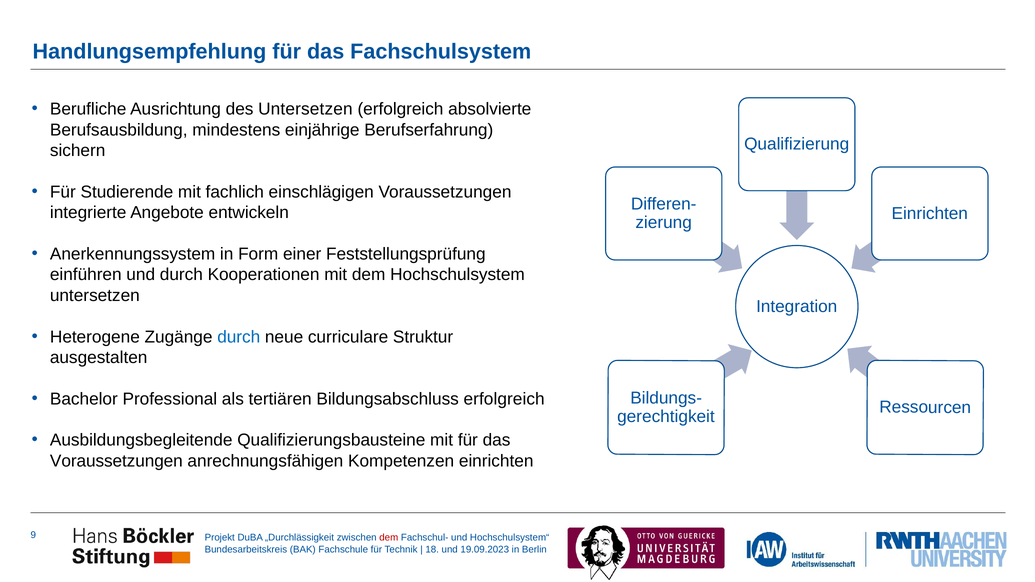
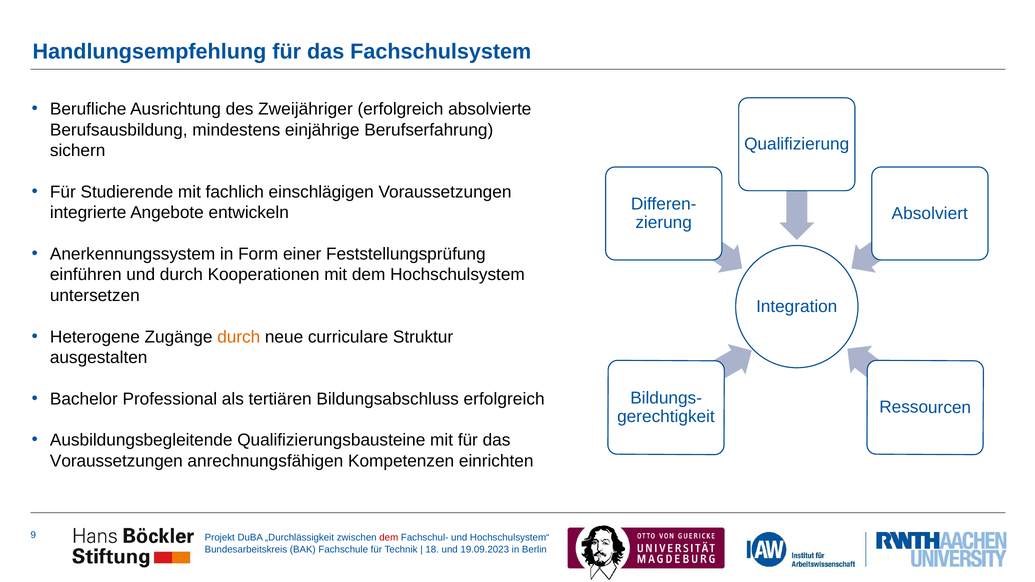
des Untersetzen: Untersetzen -> Zweijähriger (305, 109)
Einrichten: Einrichten -> Absolviert (930, 213)
durch colour: blue -> orange (239, 337)
